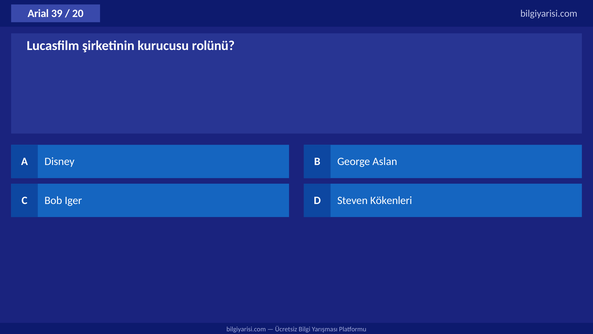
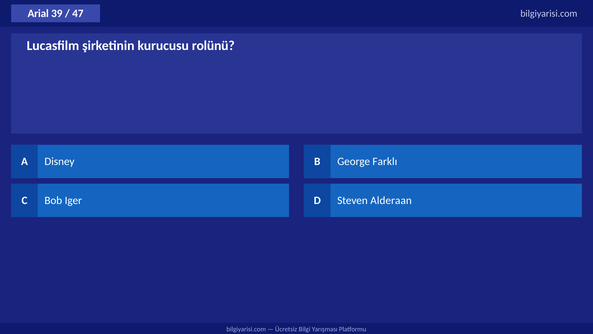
20: 20 -> 47 (78, 14)
Aslan: Aslan -> Farklı (385, 161)
Kökenleri: Kökenleri -> Alderaan (391, 200)
